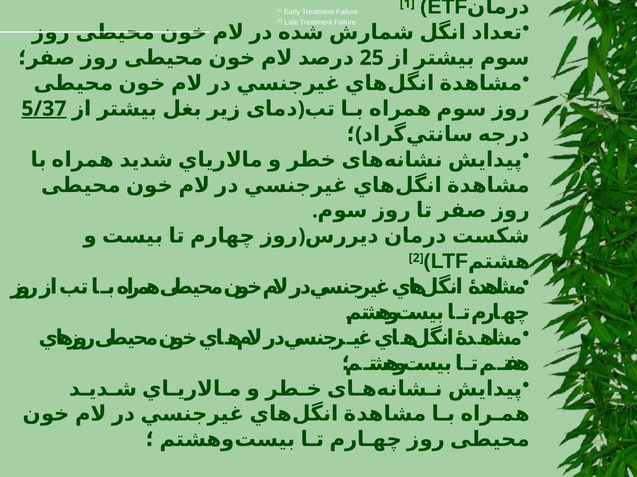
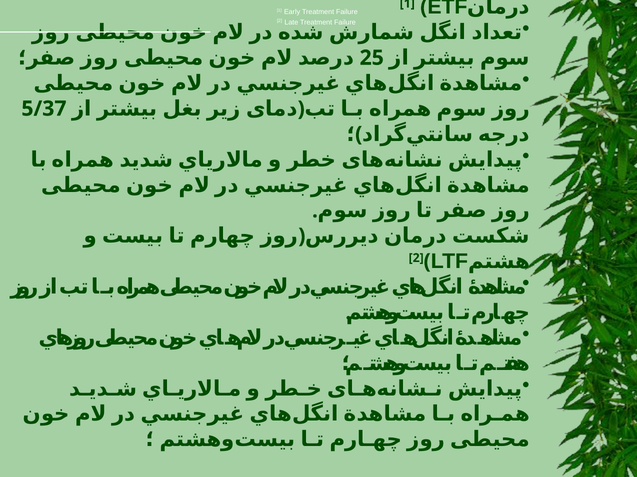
5/37 underline: present -> none (44, 109)
